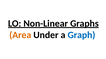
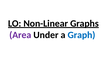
Area colour: orange -> purple (20, 35)
